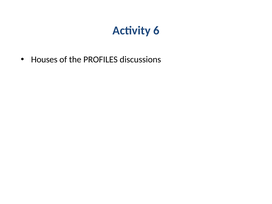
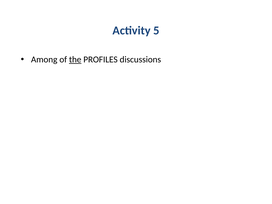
6: 6 -> 5 (156, 31)
Houses: Houses -> Among (44, 60)
the underline: none -> present (75, 60)
